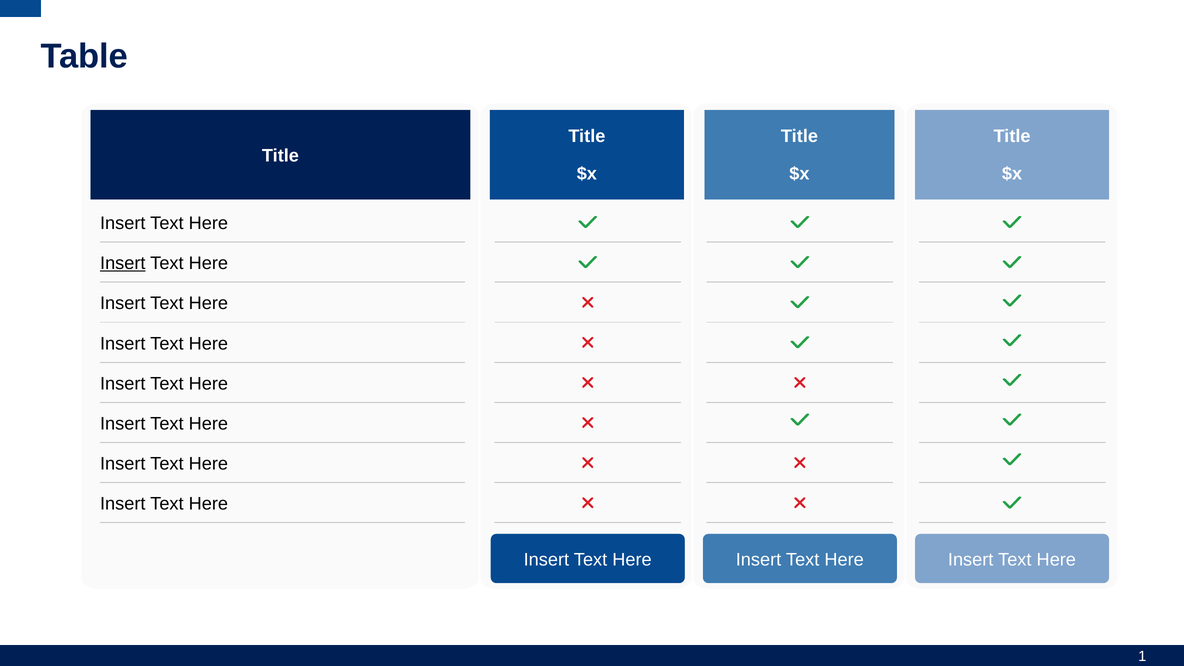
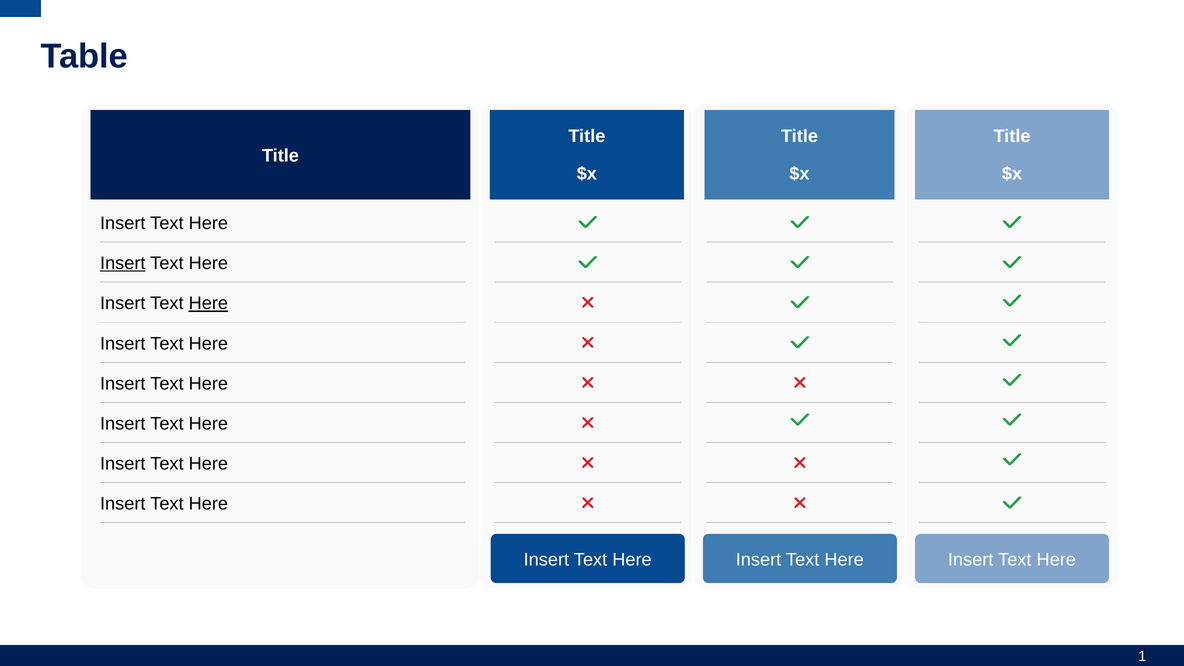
Here underline: none -> present (208, 303)
